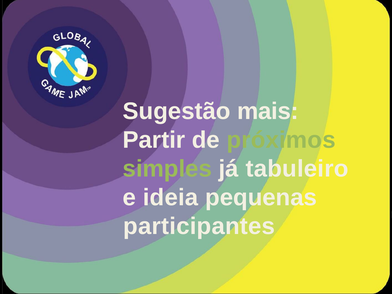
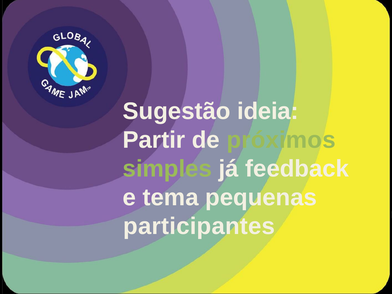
mais: mais -> ideia (268, 111)
tabuleiro: tabuleiro -> feedback (297, 169)
ideia: ideia -> tema (171, 197)
